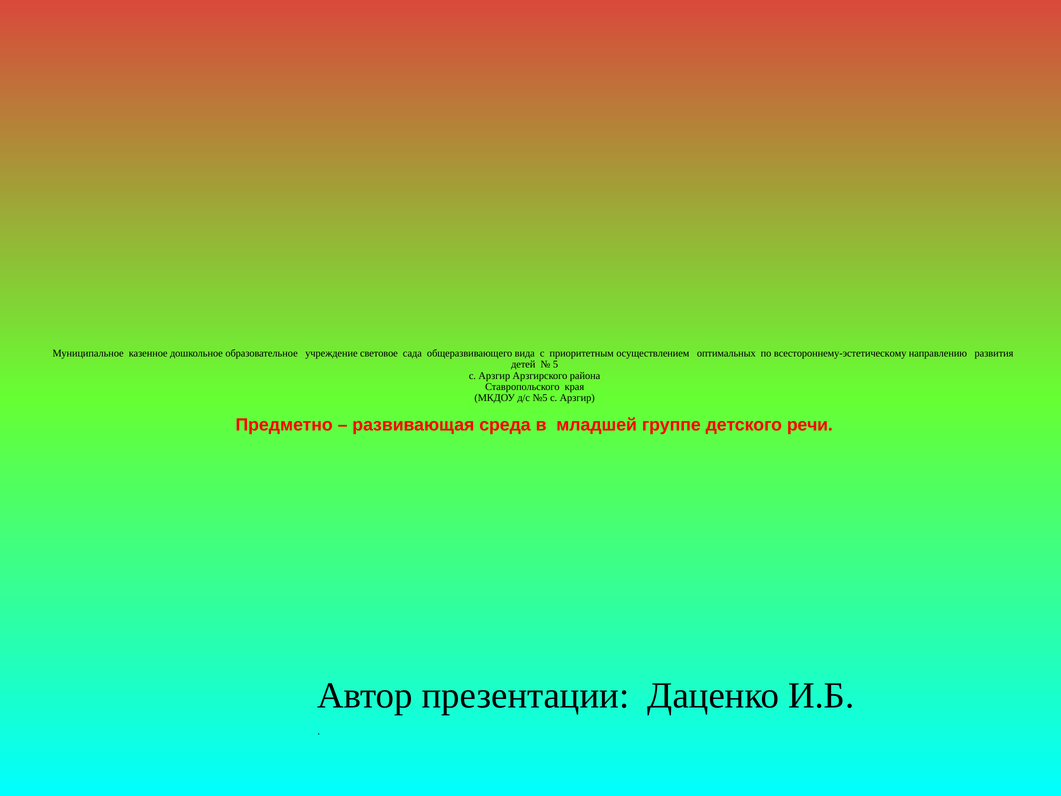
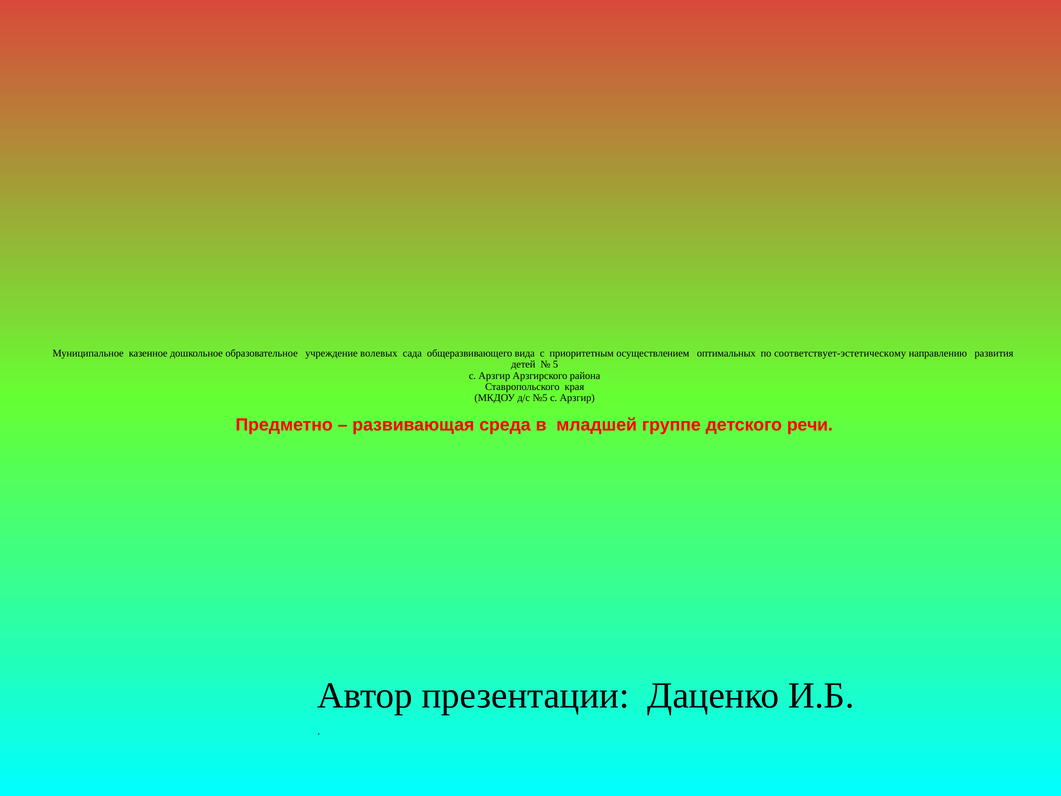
световое: световое -> волевых (379, 353)
всестороннему-эстетическому: всестороннему-эстетическому -> соответствует-эстетическому (840, 353)
